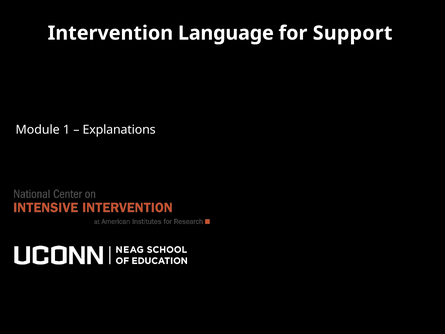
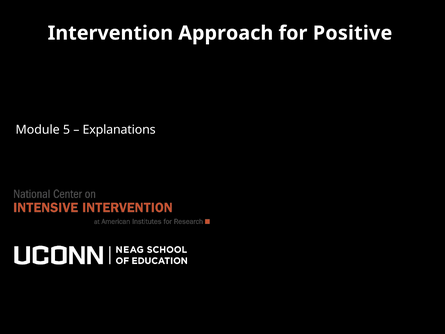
Language: Language -> Approach (226, 33)
Support: Support -> Positive (353, 33)
1: 1 -> 5 (67, 130)
